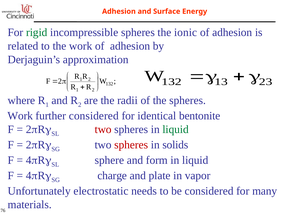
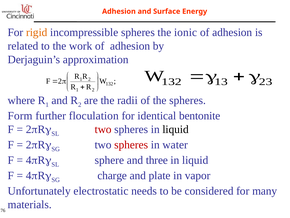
rigid colour: green -> orange (37, 32)
Work: Work -> Form (20, 115)
further considered: considered -> floculation (94, 115)
liquid colour: green -> black (176, 129)
solids: solids -> water (175, 144)
form: form -> three (157, 160)
